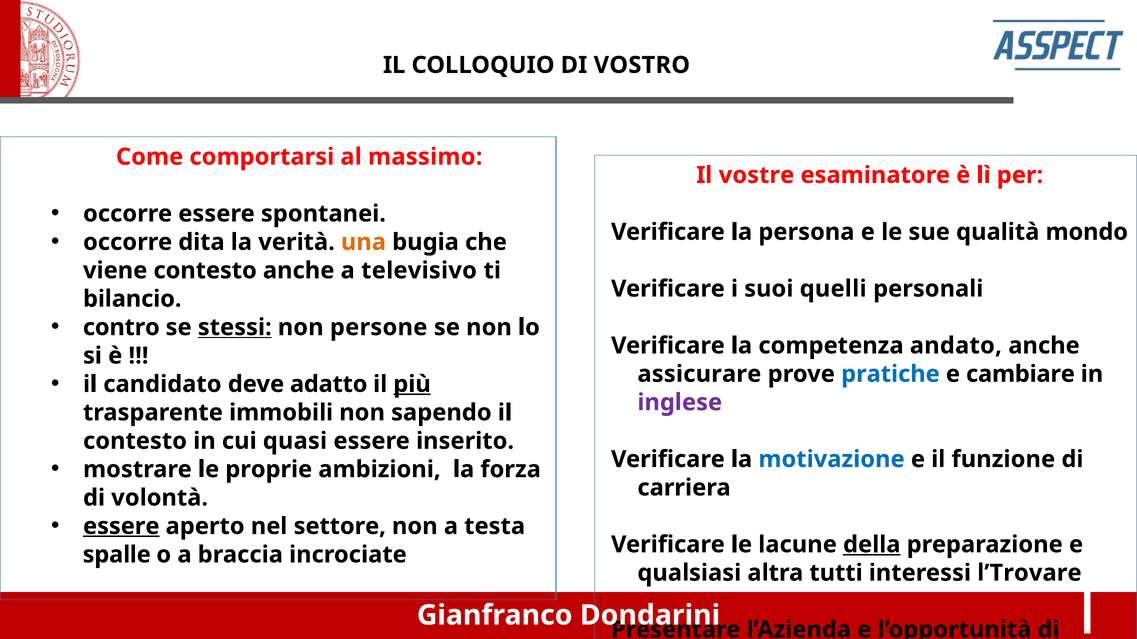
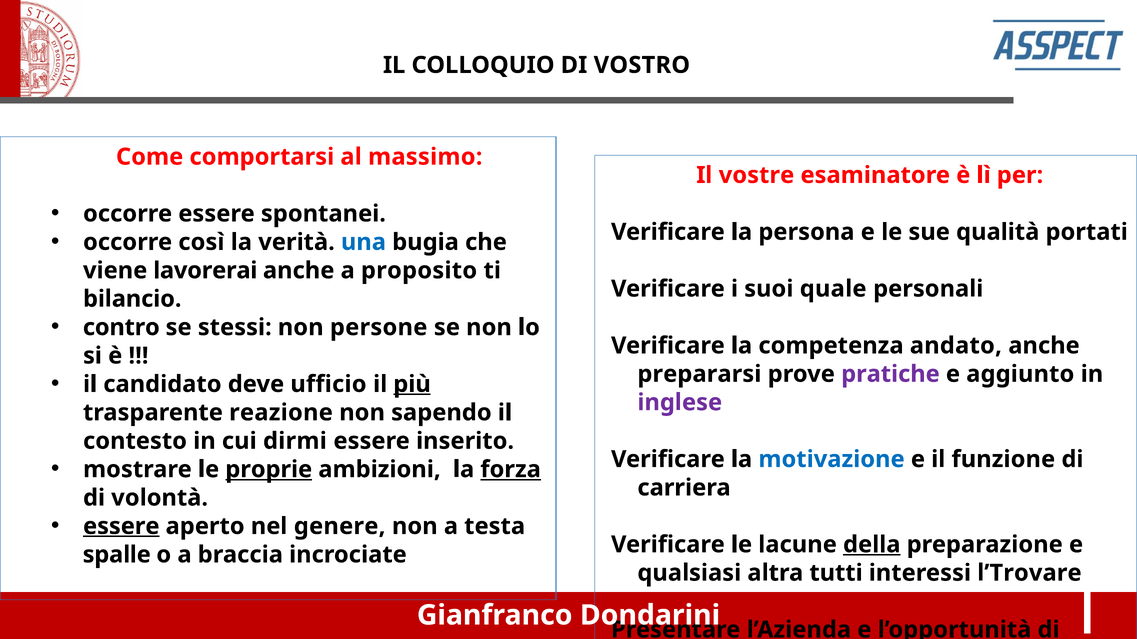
mondo: mondo -> portati (1087, 232)
dita: dita -> così (201, 242)
una colour: orange -> blue (363, 242)
viene contesto: contesto -> lavorerai (205, 271)
televisivo: televisivo -> proposito (419, 271)
quelli: quelli -> quale (833, 289)
stessi underline: present -> none (235, 328)
assicurare: assicurare -> prepararsi (699, 374)
pratiche colour: blue -> purple (890, 374)
cambiare: cambiare -> aggiunto (1020, 374)
adatto: adatto -> ufficio (328, 384)
immobili: immobili -> reazione (281, 413)
quasi: quasi -> dirmi (295, 441)
proprie underline: none -> present (269, 470)
forza underline: none -> present (511, 470)
settore: settore -> genere (340, 527)
